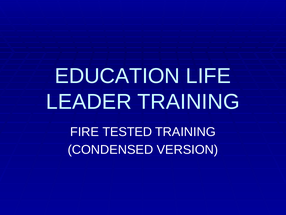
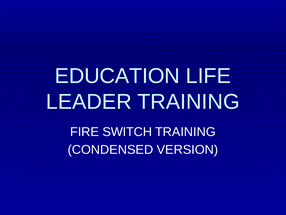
TESTED: TESTED -> SWITCH (127, 131)
